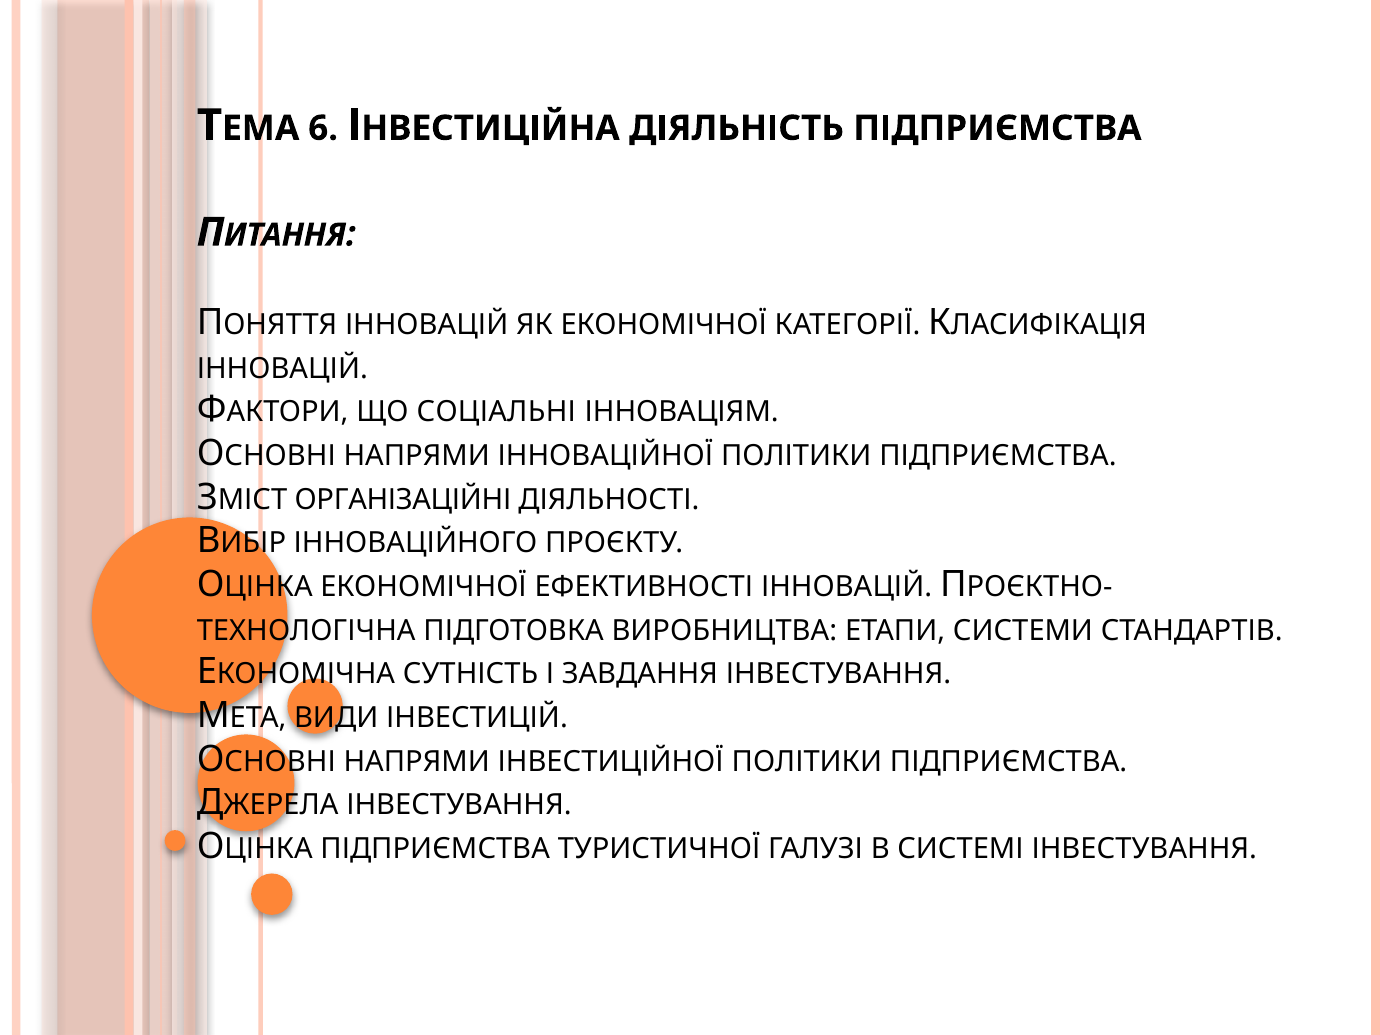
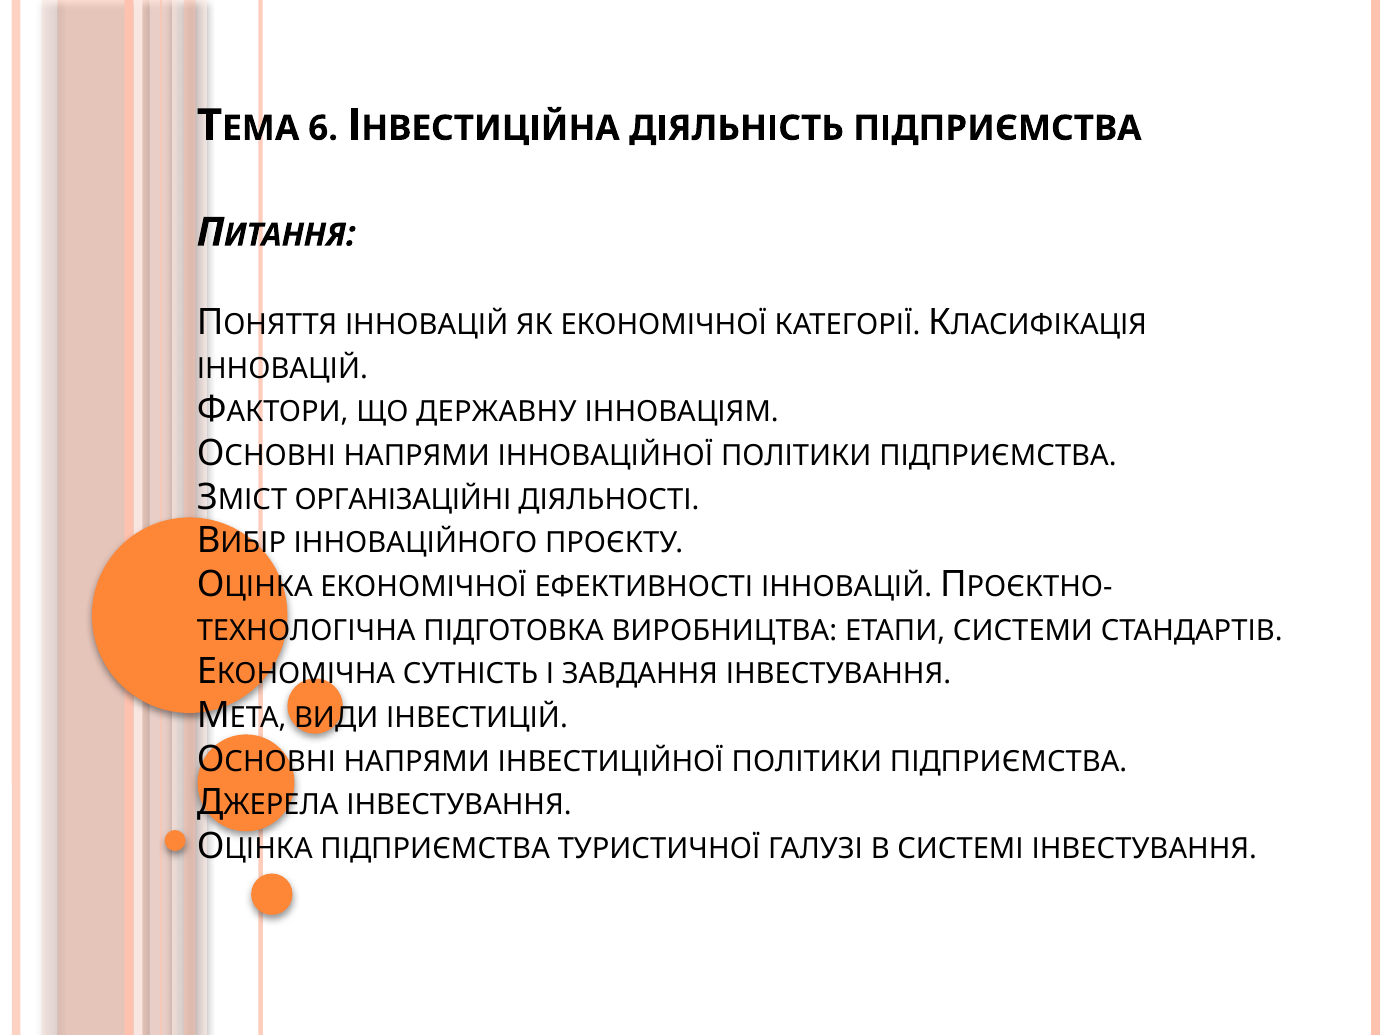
СОЦІАЛЬНІ: СОЦІАЛЬНІ -> ДЕРЖАВНУ (496, 412)
